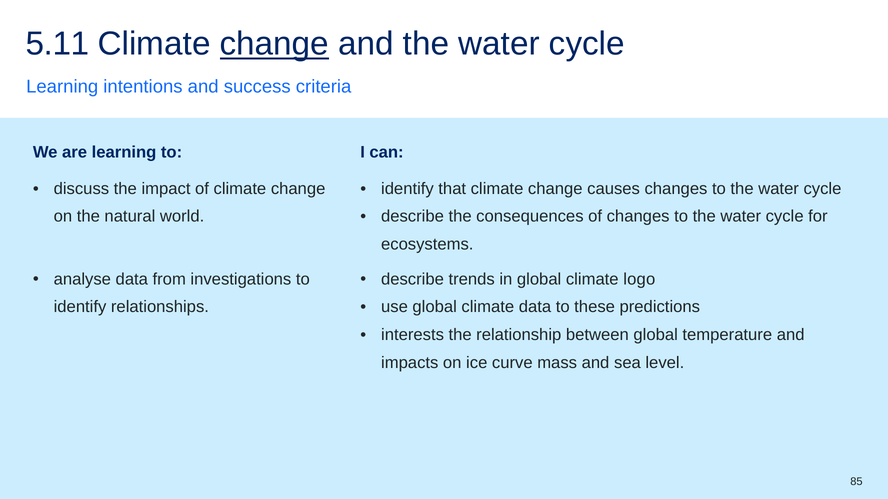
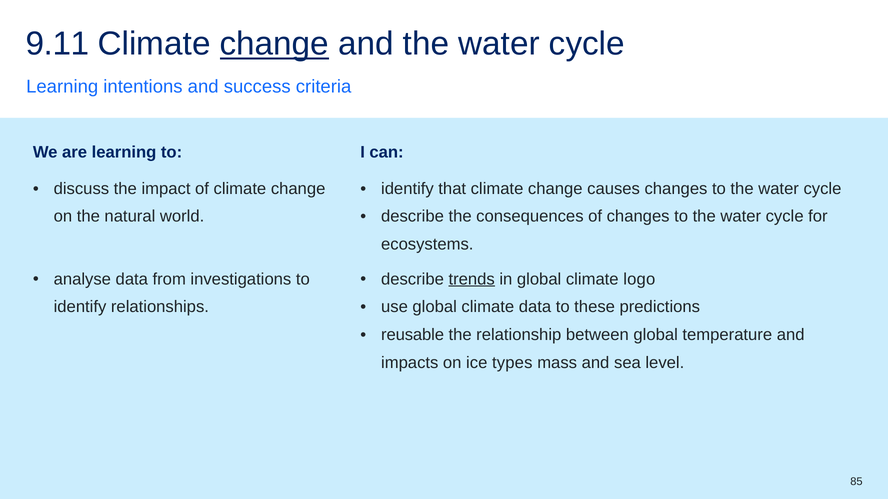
5.11: 5.11 -> 9.11 (58, 44)
trends underline: none -> present (472, 279)
interests: interests -> reusable (413, 335)
curve: curve -> types (512, 363)
